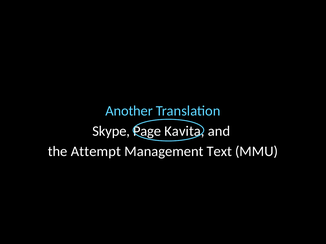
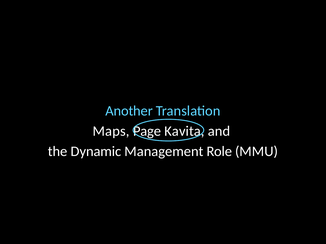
Skype: Skype -> Maps (111, 131)
Attempt: Attempt -> Dynamic (96, 152)
Text: Text -> Role (219, 152)
